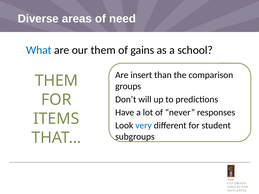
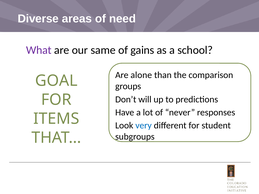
What colour: blue -> purple (39, 50)
our them: them -> same (103, 50)
insert: insert -> alone (141, 75)
THEM: THEM -> GOAL (56, 81)
